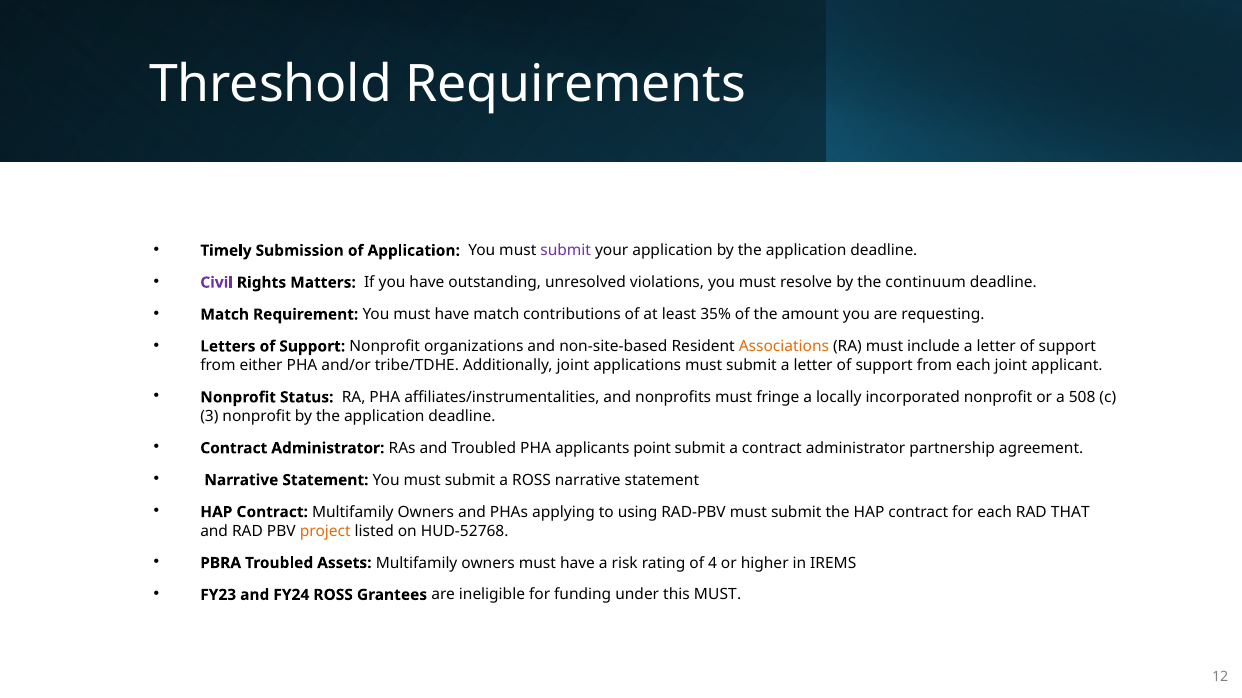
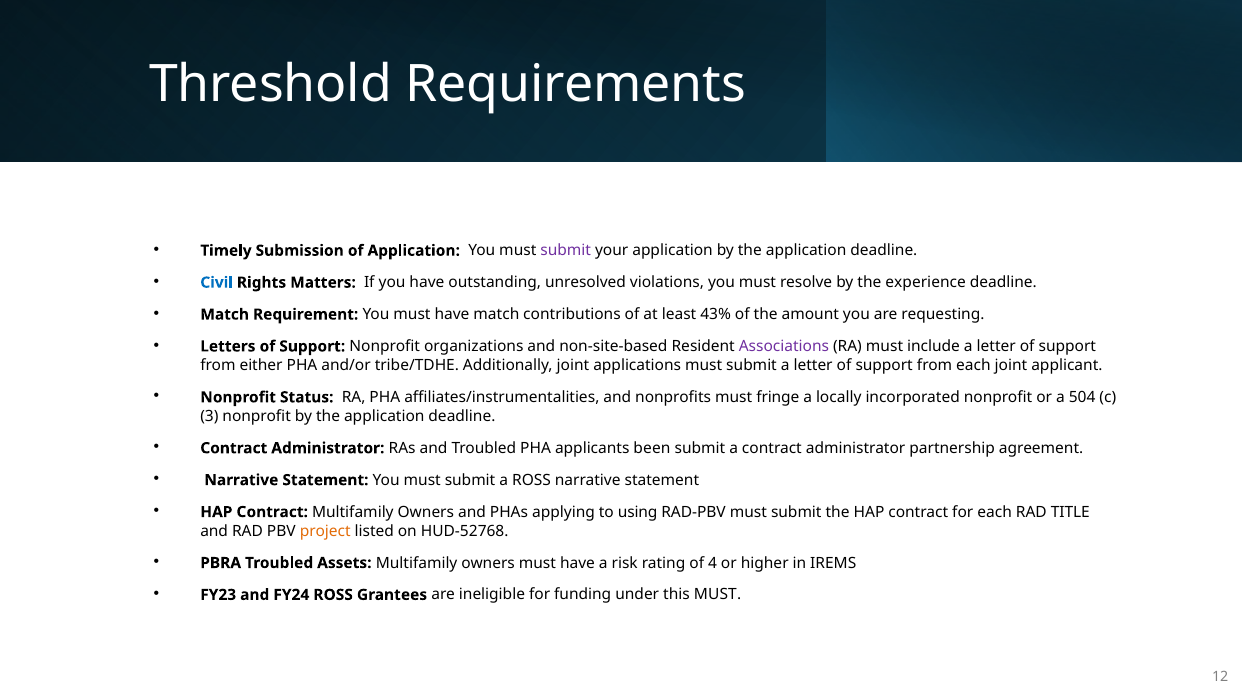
Civil colour: purple -> blue (217, 283)
continuum: continuum -> experience (926, 283)
35%: 35% -> 43% (716, 315)
Associations colour: orange -> purple (784, 347)
508: 508 -> 504 (1082, 398)
point: point -> been (652, 449)
THAT: THAT -> TITLE (1070, 512)
